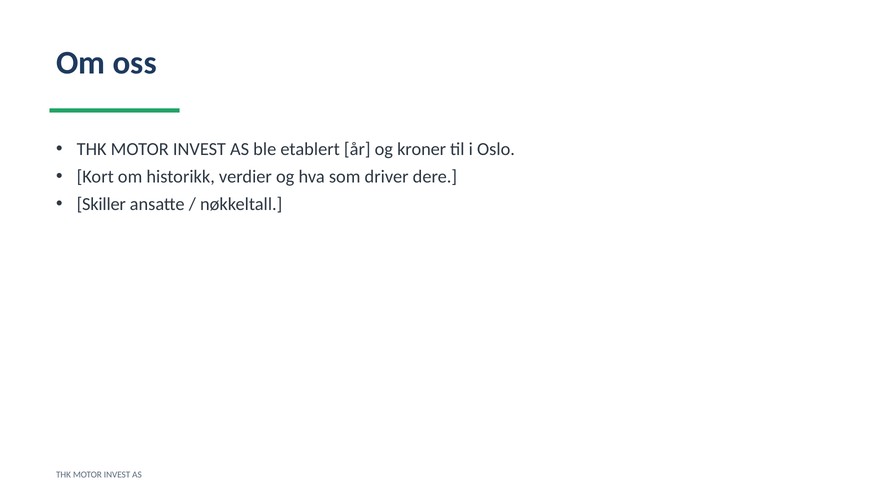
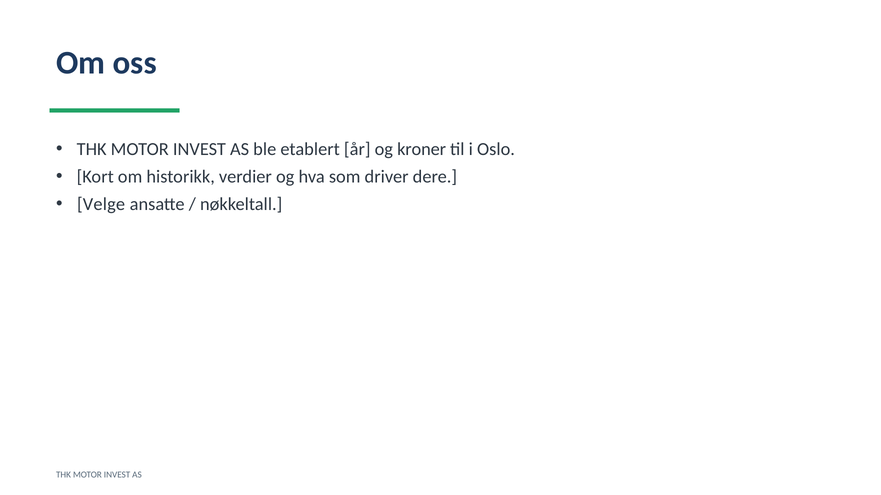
Skiller: Skiller -> Velge (101, 204)
